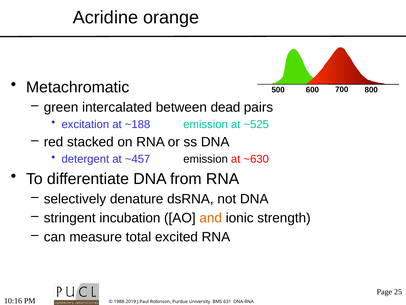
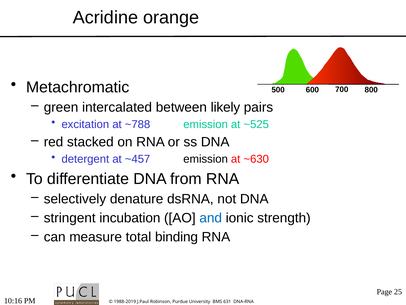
dead: dead -> likely (225, 107)
~188: ~188 -> ~788 (138, 124)
and colour: orange -> blue (211, 218)
excited: excited -> binding (177, 237)
